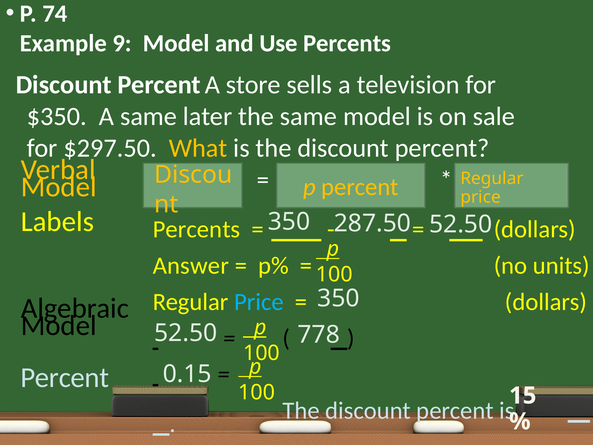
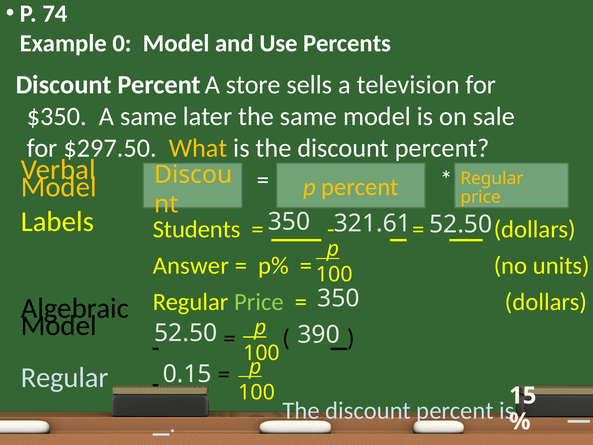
9: 9 -> 0 (122, 43)
287.50: 287.50 -> 321.61 (372, 223)
Percents: Percents -> Students (197, 229)
Price colour: light blue -> light green (259, 302)
778: 778 -> 390 (319, 335)
Percent: Percent -> Regular (65, 377)
